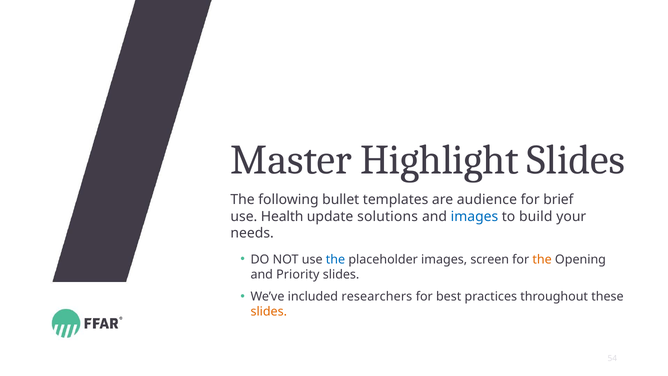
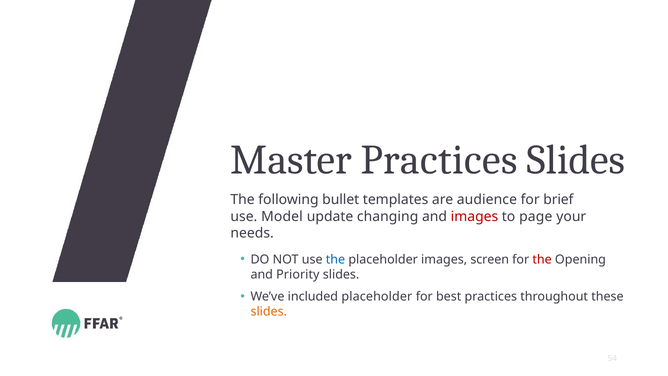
Master Highlight: Highlight -> Practices (439, 160)
Health: Health -> Model (282, 216)
solutions: solutions -> changing (388, 216)
images colour: blue -> red (474, 216)
build: build -> page (536, 216)
the colour: orange -> red (542, 259)
included researchers: researchers -> placeholder (377, 296)
